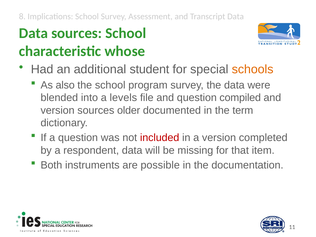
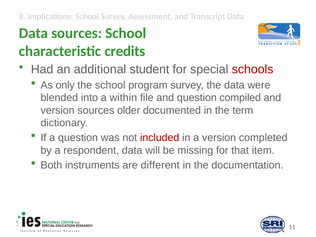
whose: whose -> credits (125, 51)
schools colour: orange -> red (253, 69)
also: also -> only (65, 85)
levels: levels -> within (123, 98)
possible: possible -> different (160, 165)
